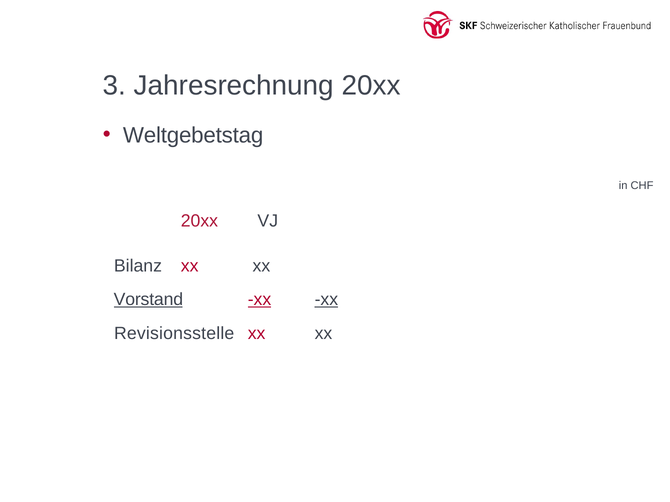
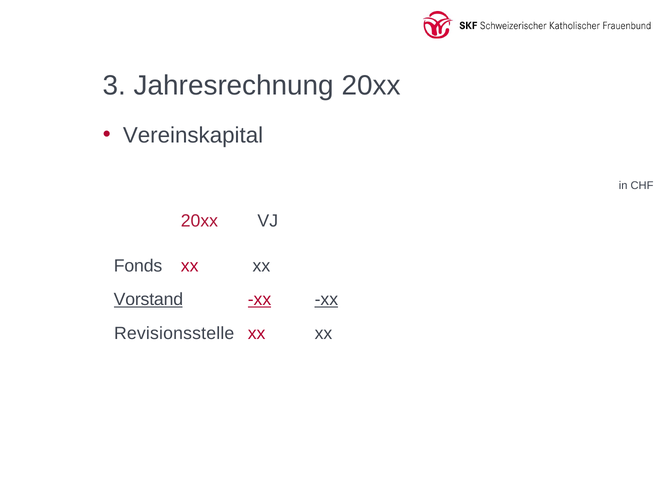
Weltgebetstag: Weltgebetstag -> Vereinskapital (193, 135)
Bilanz: Bilanz -> Fonds (138, 266)
